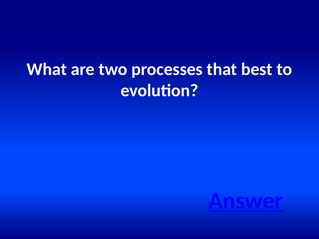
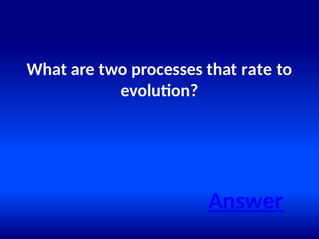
best: best -> rate (257, 69)
